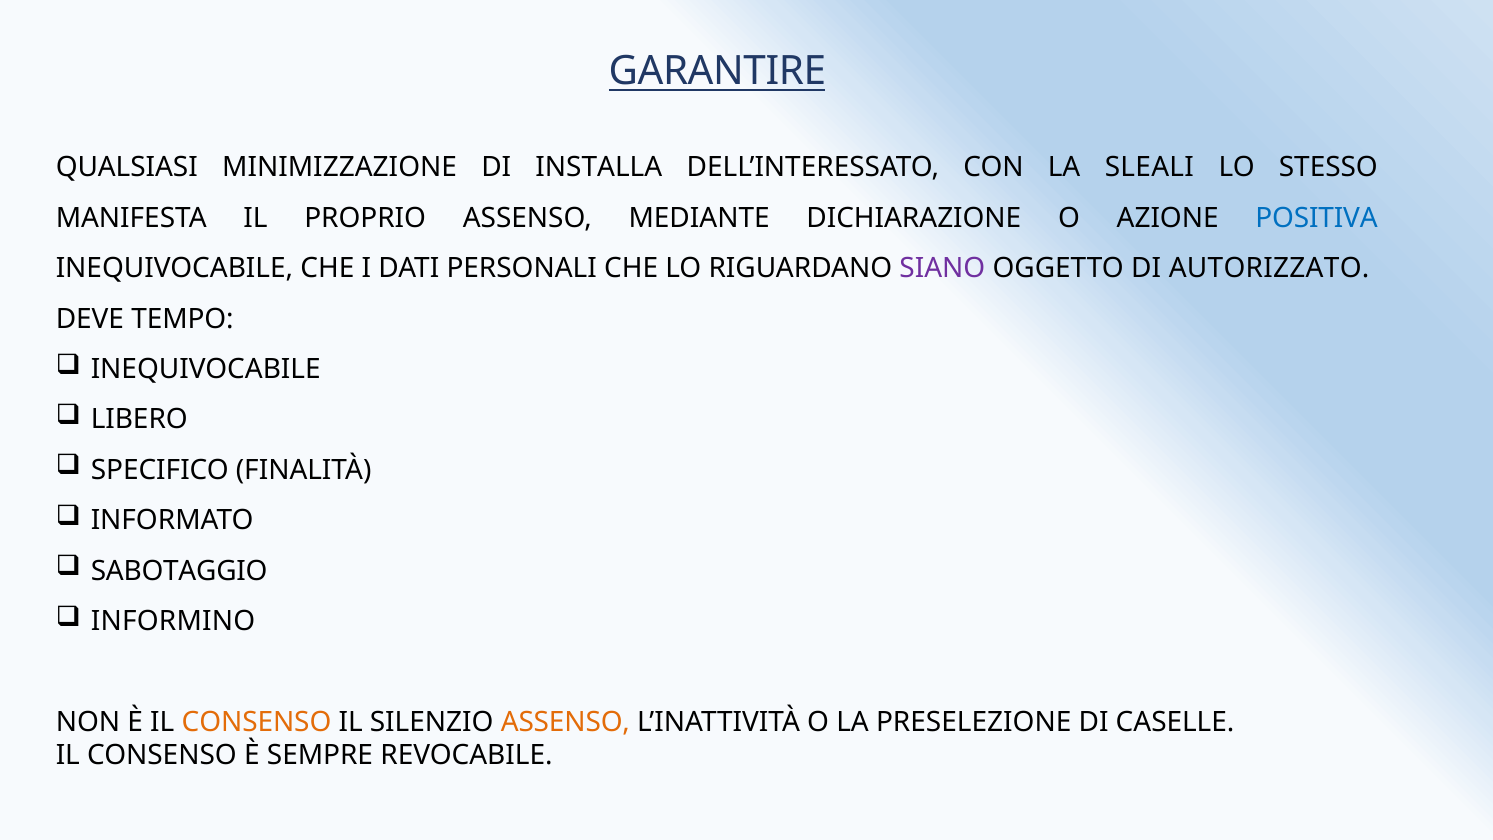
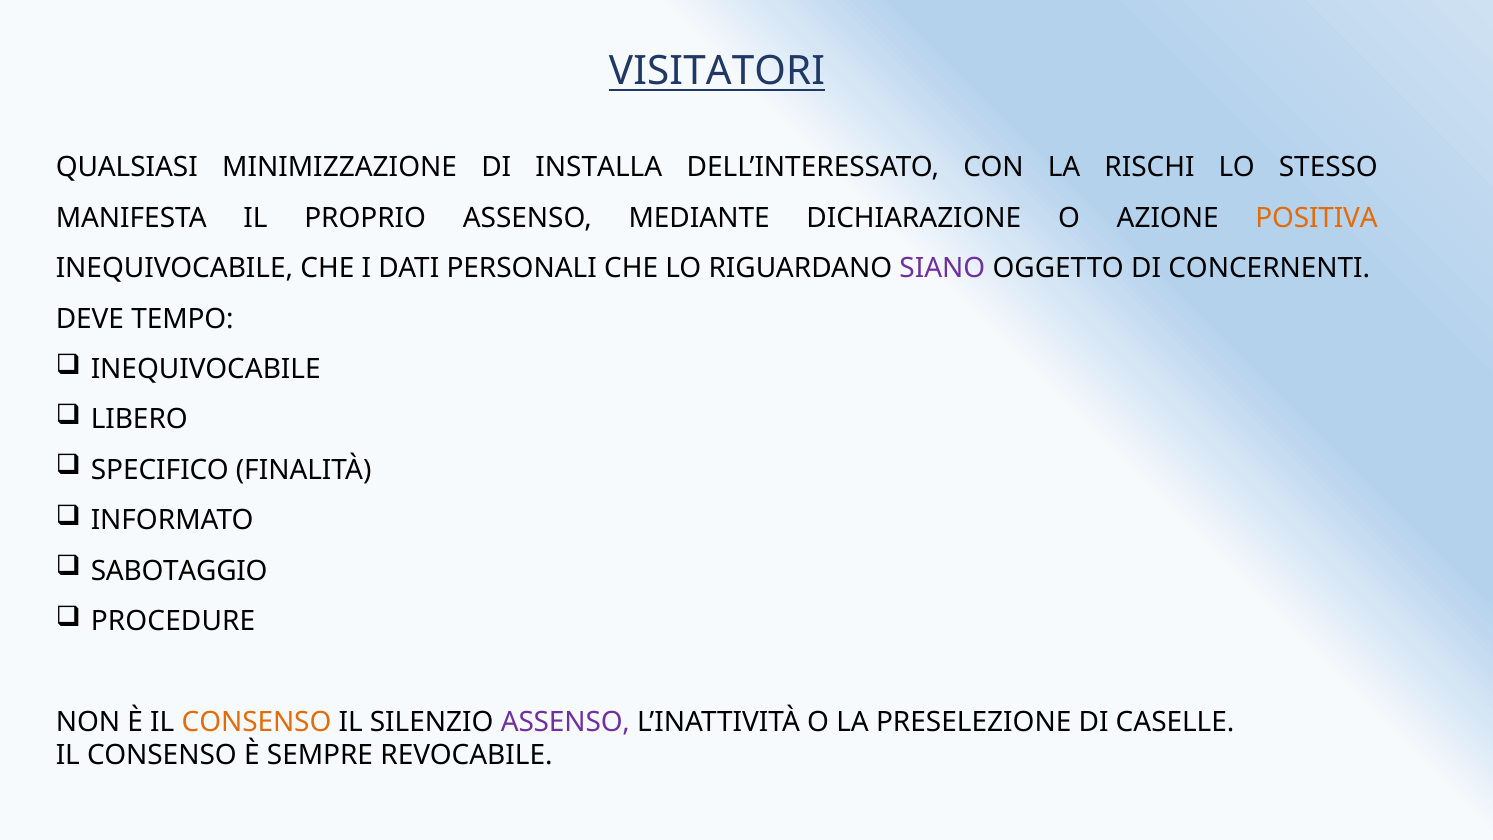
GARANTIRE: GARANTIRE -> VISITATORI (717, 72)
SLEALI: SLEALI -> RISCHI (1150, 168)
POSITIVA colour: blue -> orange (1317, 218)
AUTORIZZATO: AUTORIZZATO -> CONCERNENTI (1269, 268)
INFORMINO: INFORMINO -> PROCEDURE (173, 621)
ASSENSO colour: orange -> purple (565, 722)
